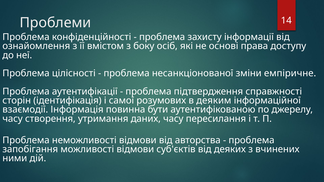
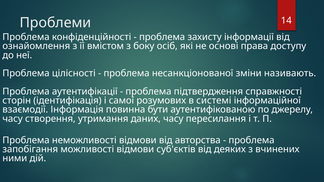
емпіричне: емпіричне -> називають (290, 73)
деяким: деяким -> системі (214, 101)
